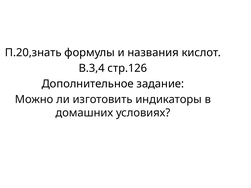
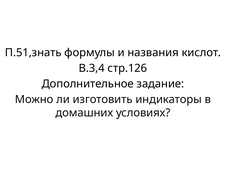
П.20,знать: П.20,знать -> П.51,знать (33, 53)
